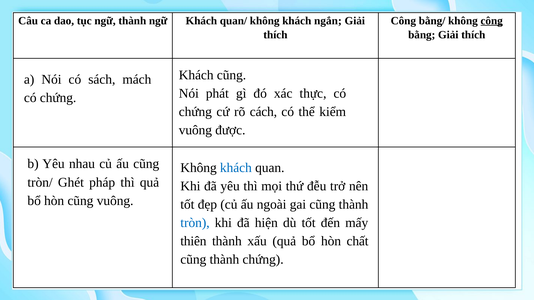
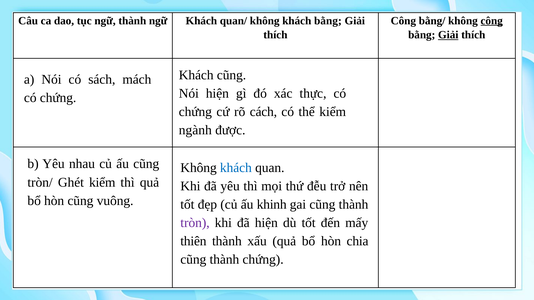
khách ngắn: ngắn -> bằng (328, 21)
Giải underline: none -> present (448, 35)
Nói phát: phát -> hiện (217, 94)
vuông: vuông -> ngành (195, 130)
Ghét pháp: pháp -> kiểm (102, 183)
ngoài: ngoài -> khinh (272, 205)
tròn colour: blue -> purple (195, 223)
chất: chất -> chia (358, 242)
